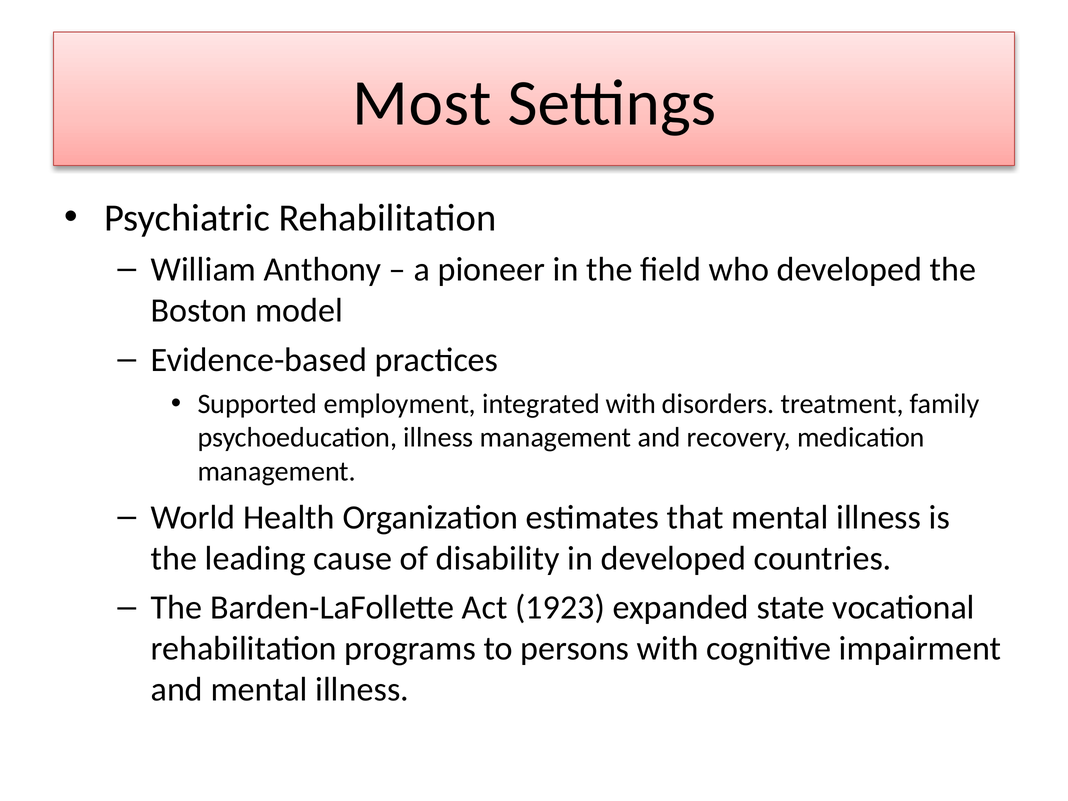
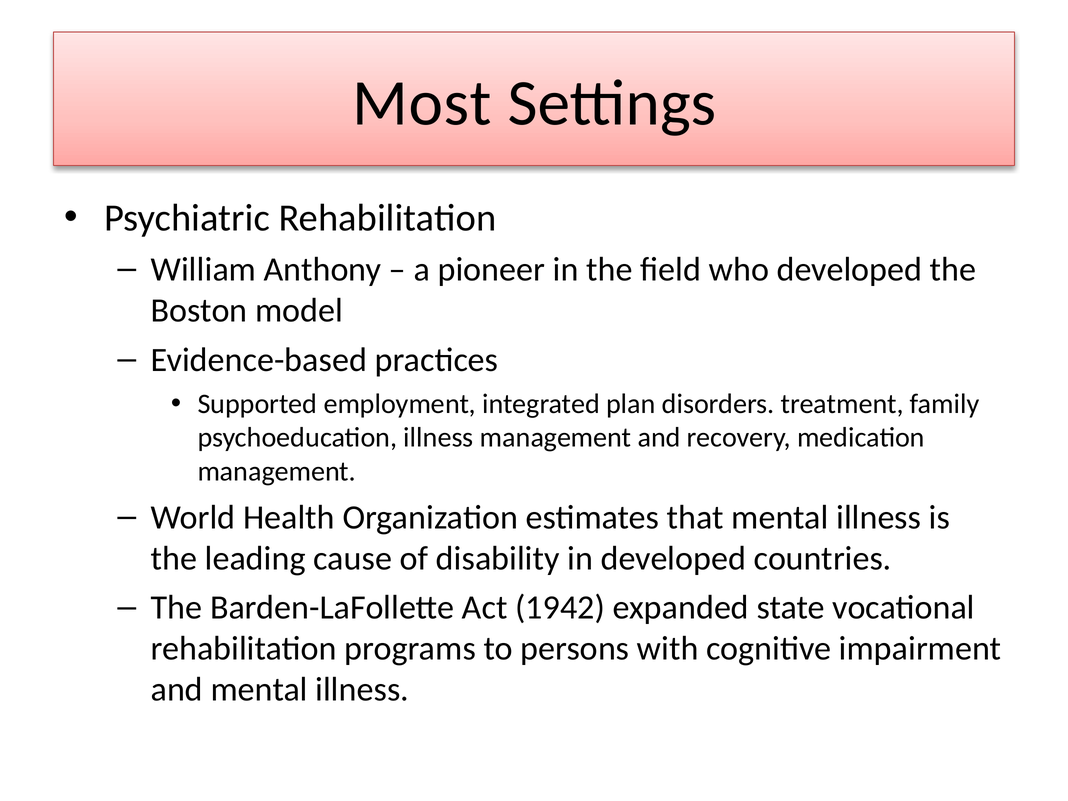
integrated with: with -> plan (631, 404)
1923: 1923 -> 1942 (560, 608)
